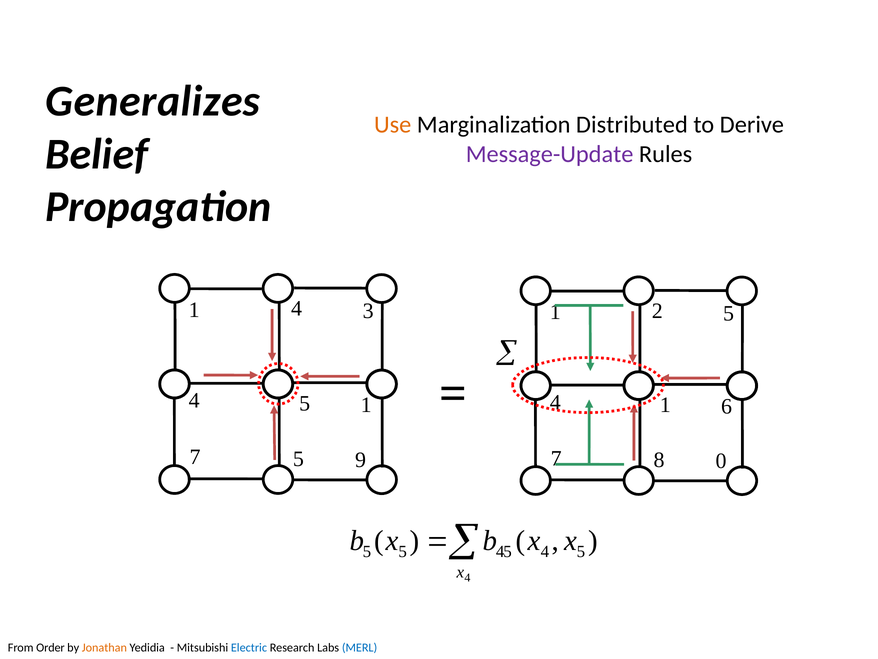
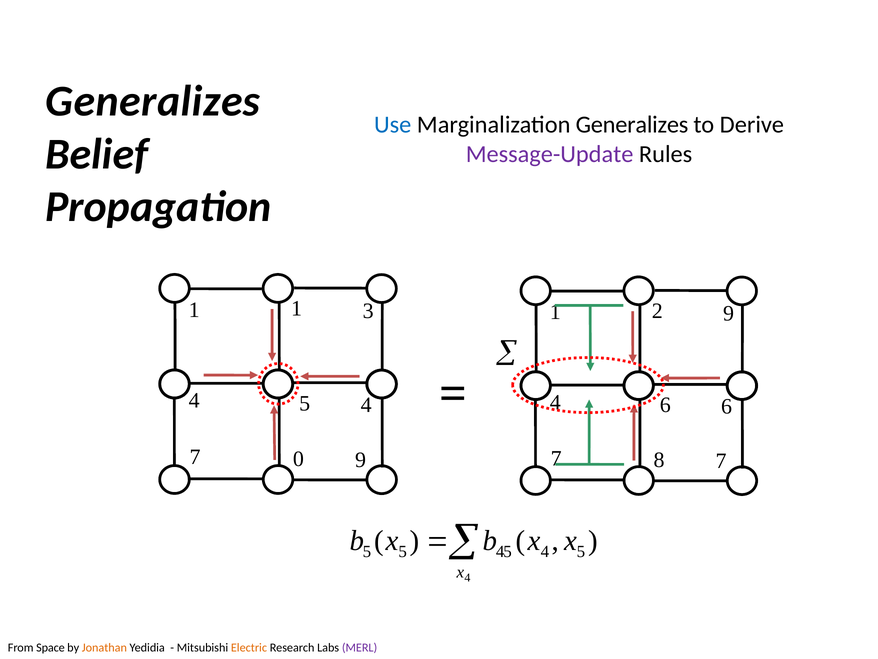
Use colour: orange -> blue (393, 125)
Marginalization Distributed: Distributed -> Generalizes (632, 125)
1 4: 4 -> 1 (297, 308)
2 5: 5 -> 9 (729, 313)
4 5 1: 1 -> 4 (366, 405)
4 1: 1 -> 6 (665, 405)
7 5: 5 -> 0 (298, 459)
8 0: 0 -> 7 (721, 461)
Order: Order -> Space (50, 647)
Electric colour: blue -> orange (249, 647)
MERL colour: blue -> purple (360, 647)
